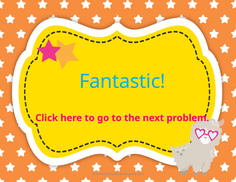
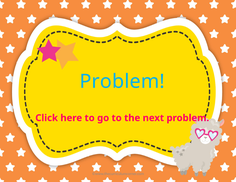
Fantastic: Fantastic -> Problem (122, 82)
